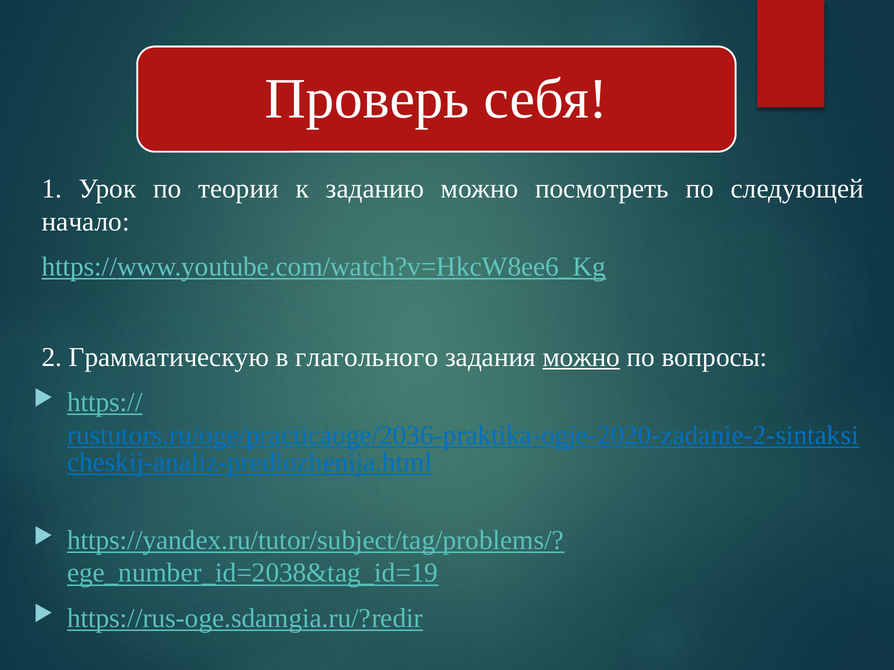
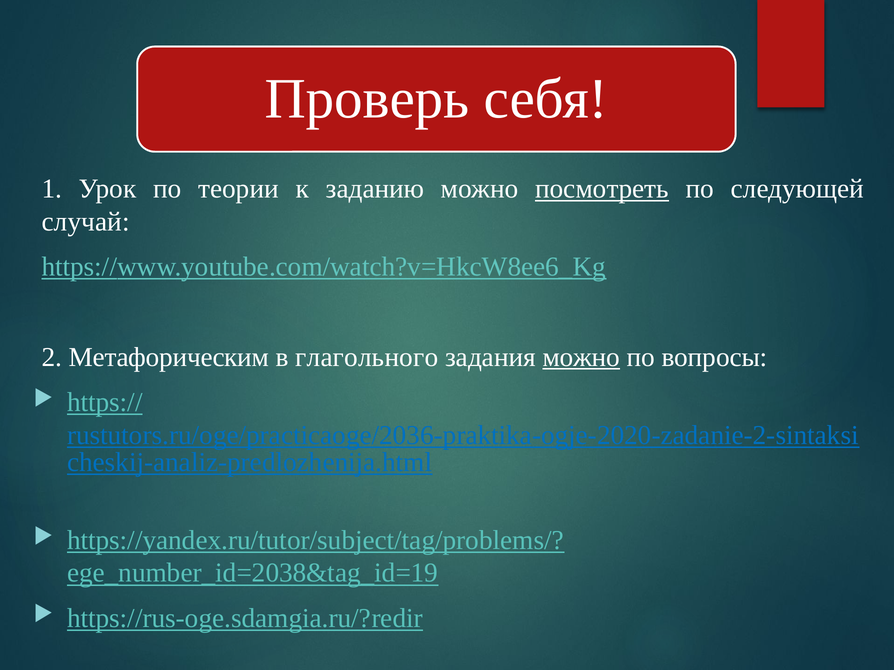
посмотреть underline: none -> present (602, 189)
начало: начало -> случай (86, 222)
Грамматическую: Грамматическую -> Метафорическим (169, 357)
